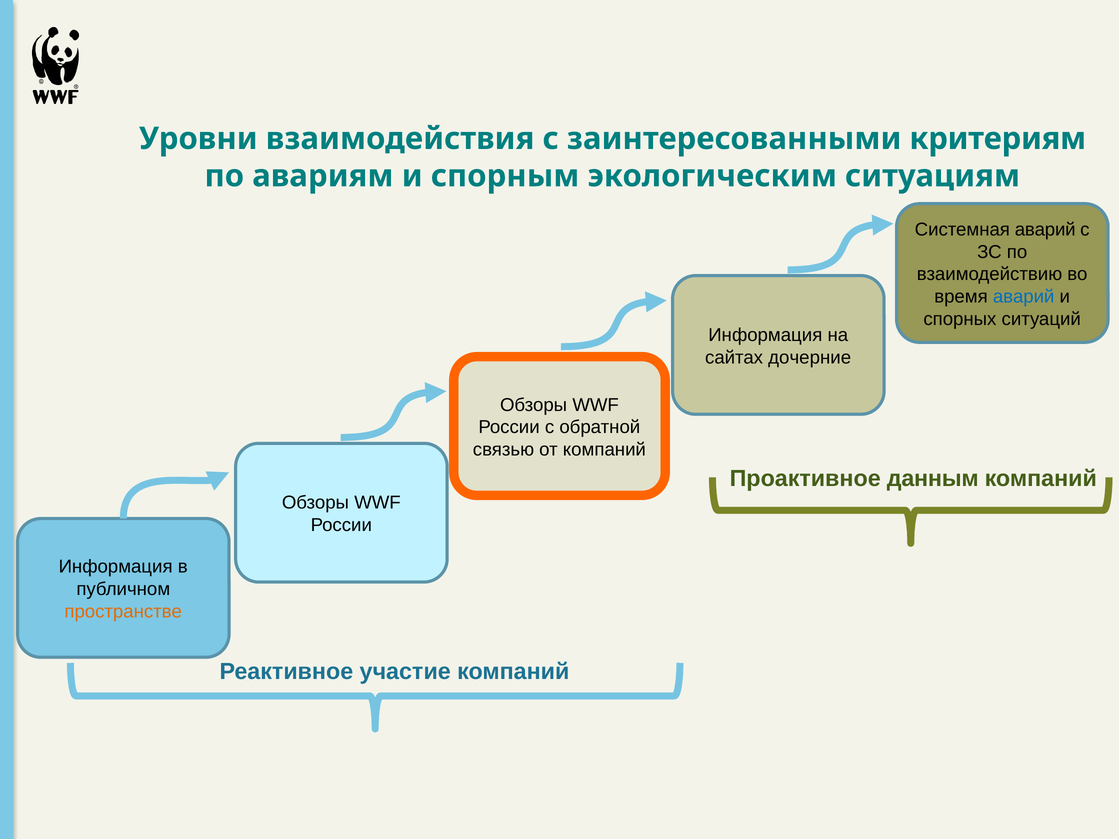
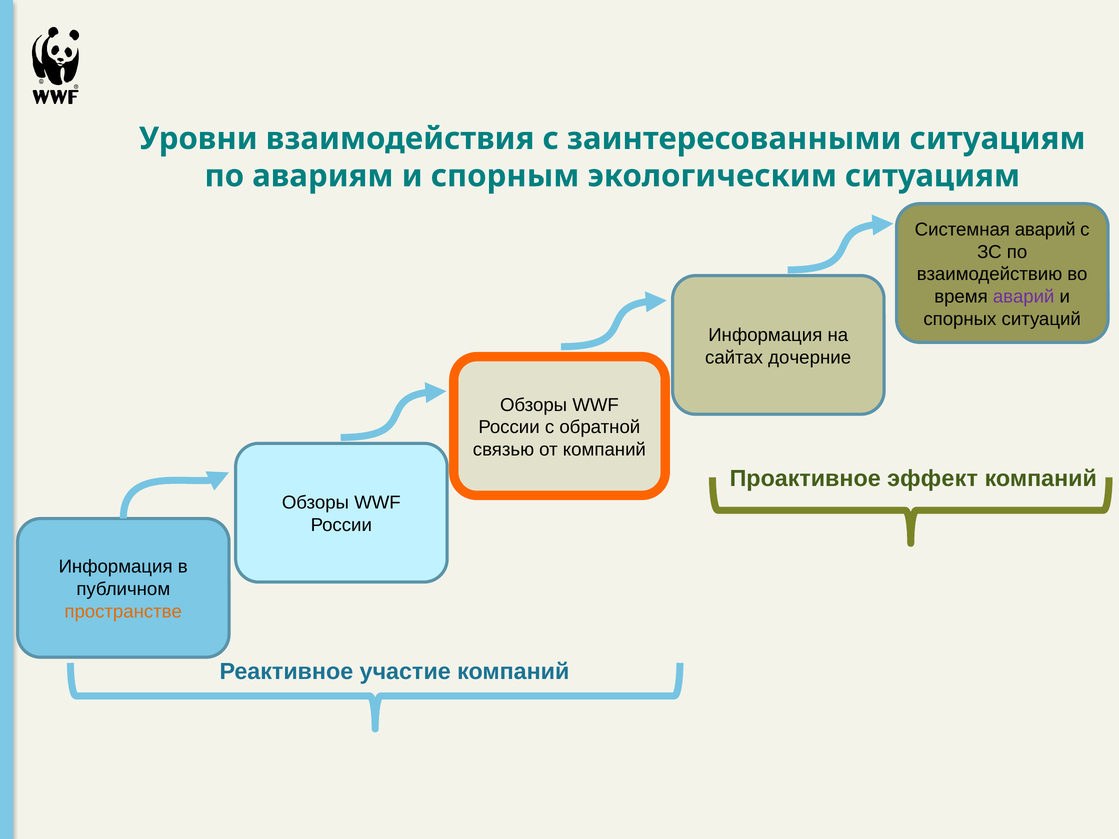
заинтересованными критериям: критериям -> ситуациям (998, 139)
аварий colour: blue -> purple (1024, 297)
данным: данным -> эффект (933, 479)
